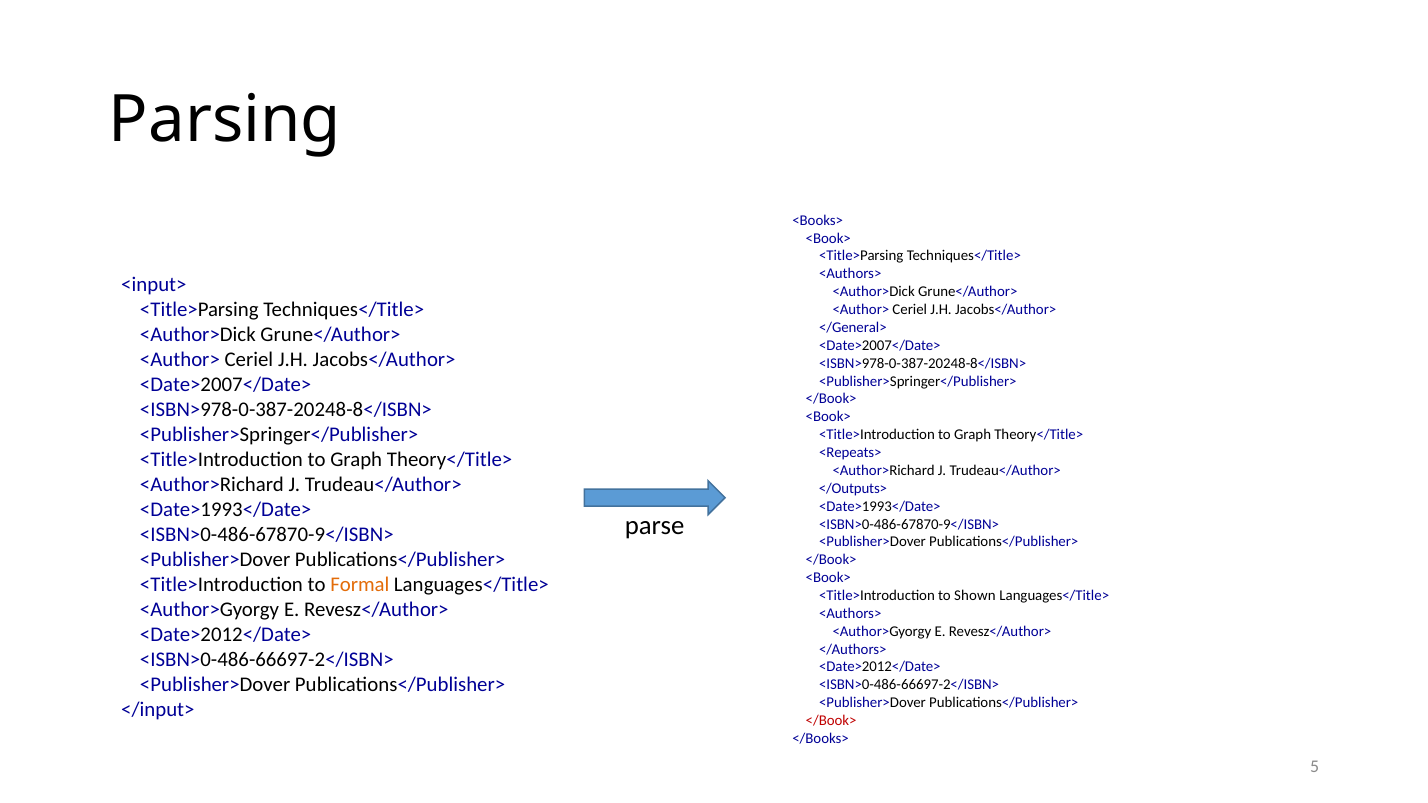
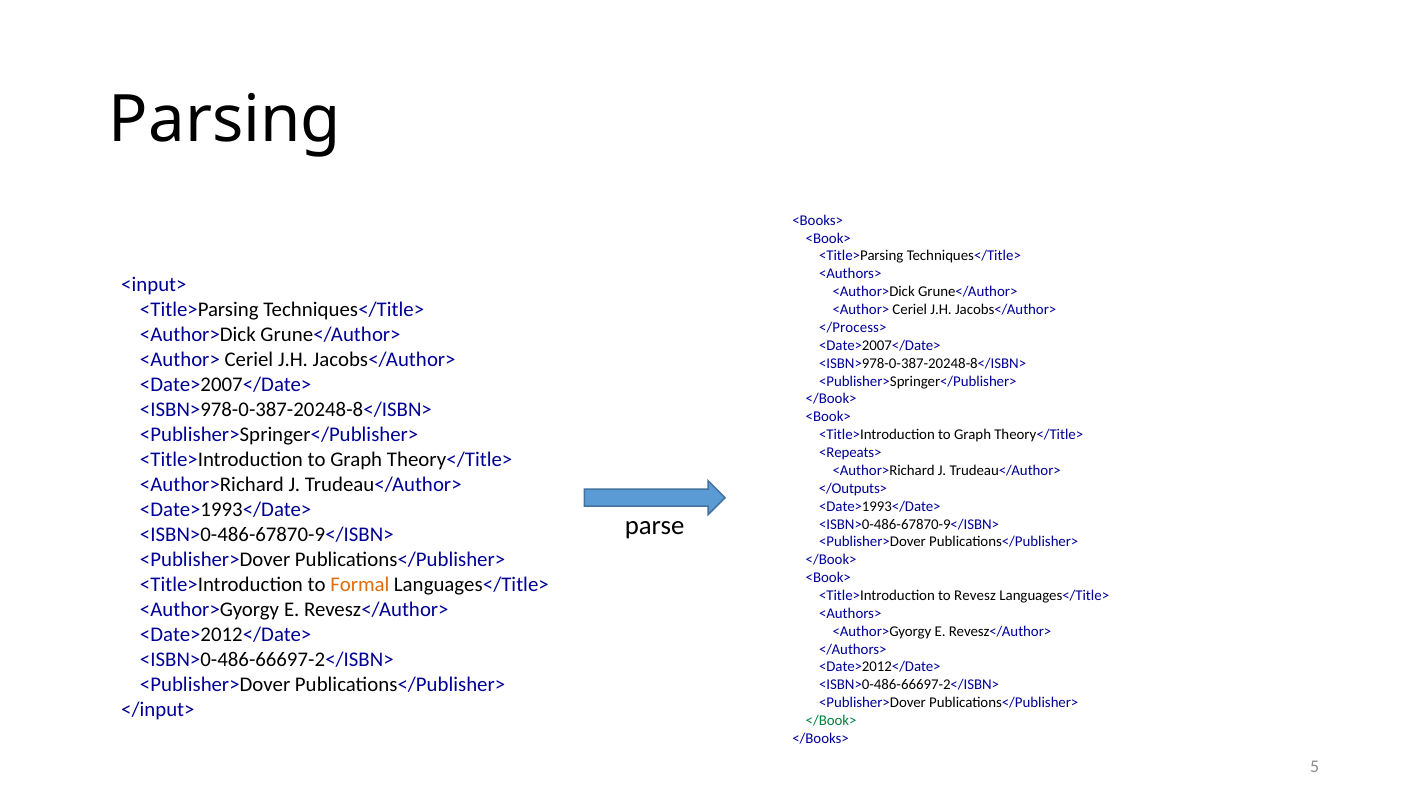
</General>: </General> -> </Process> (853, 328)
Shown: Shown -> Revesz (975, 596)
</Book> colour: red -> green (831, 721)
